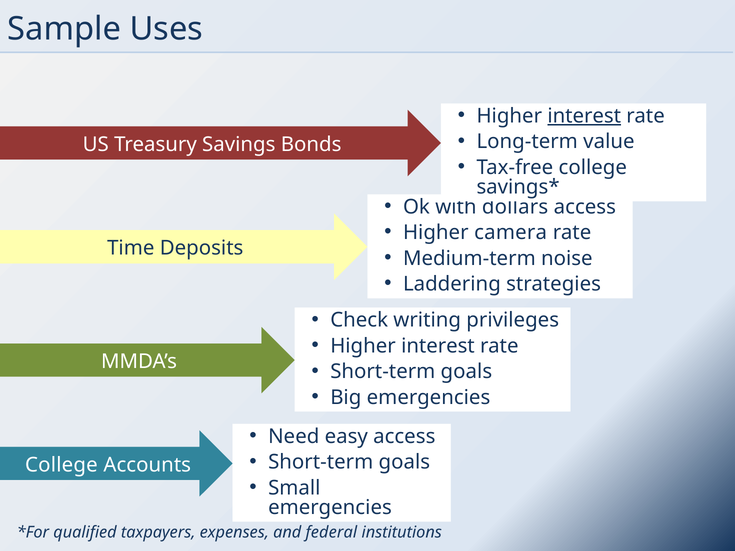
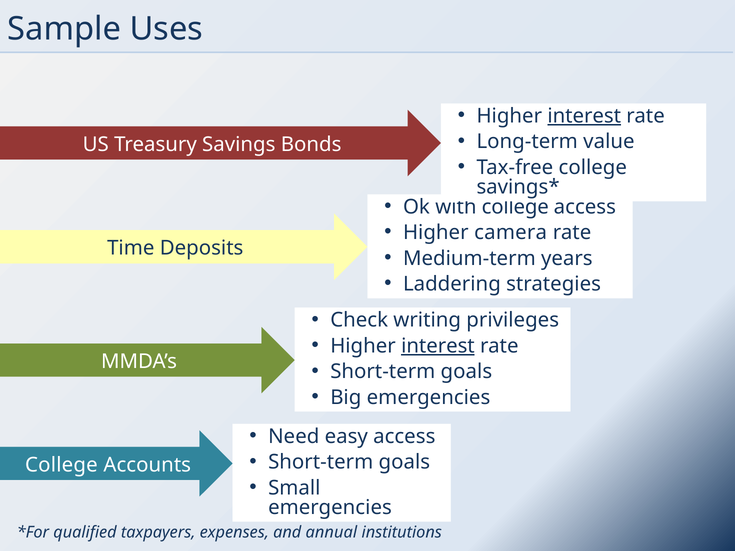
with dollars: dollars -> college (515, 207)
noise: noise -> years (567, 258)
interest underline: none -> present (438, 346)
federal: federal -> annual (331, 533)
